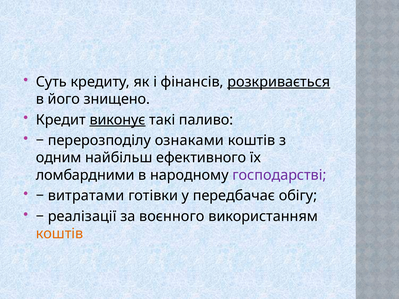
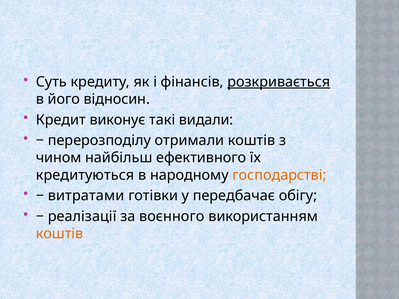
знищено: знищено -> відносин (117, 99)
виконує underline: present -> none (118, 120)
паливо: паливо -> видали (206, 120)
ознаками: ознаками -> отримали (189, 141)
одним: одним -> чином (59, 158)
ломбардними: ломбардними -> кредитуються (85, 175)
господарстві colour: purple -> orange (279, 175)
